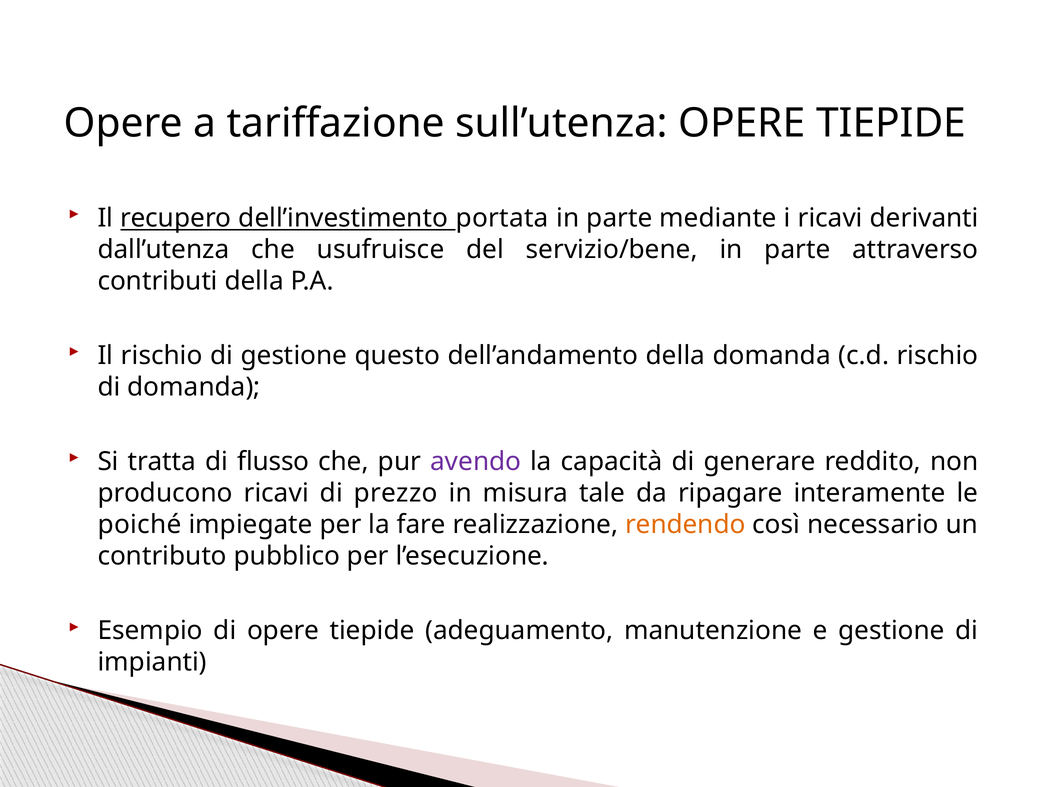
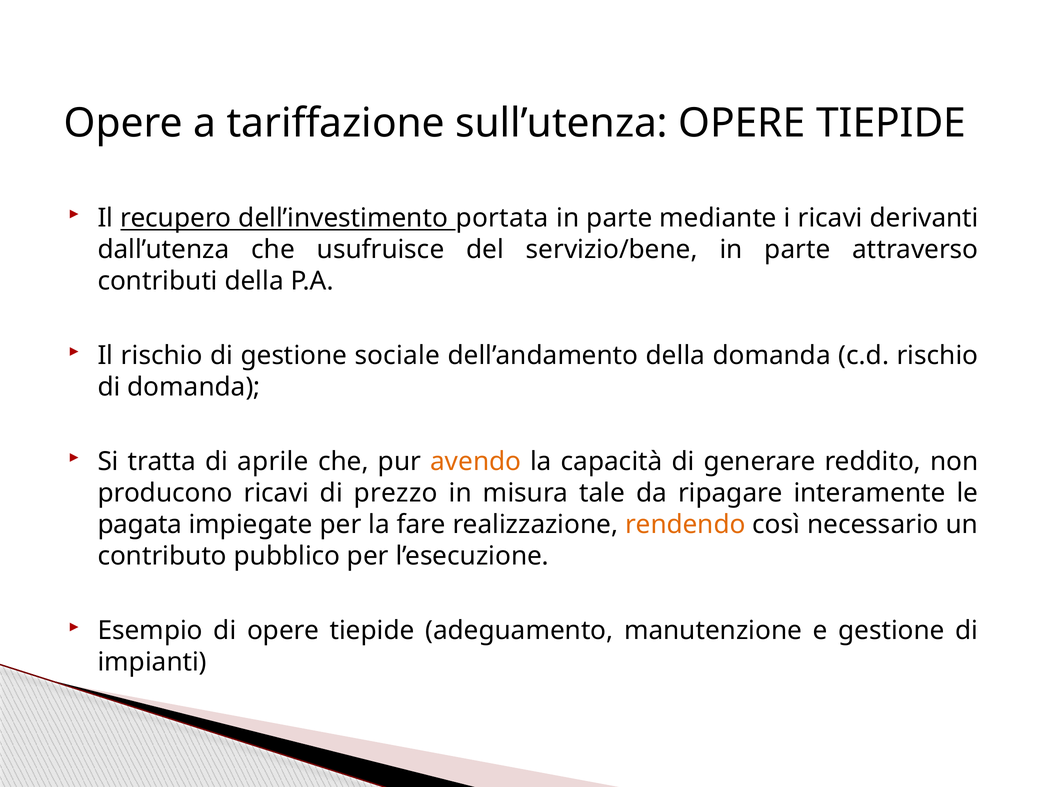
questo: questo -> sociale (397, 355)
flusso: flusso -> aprile (273, 461)
avendo colour: purple -> orange (476, 461)
poiché: poiché -> pagata (140, 524)
